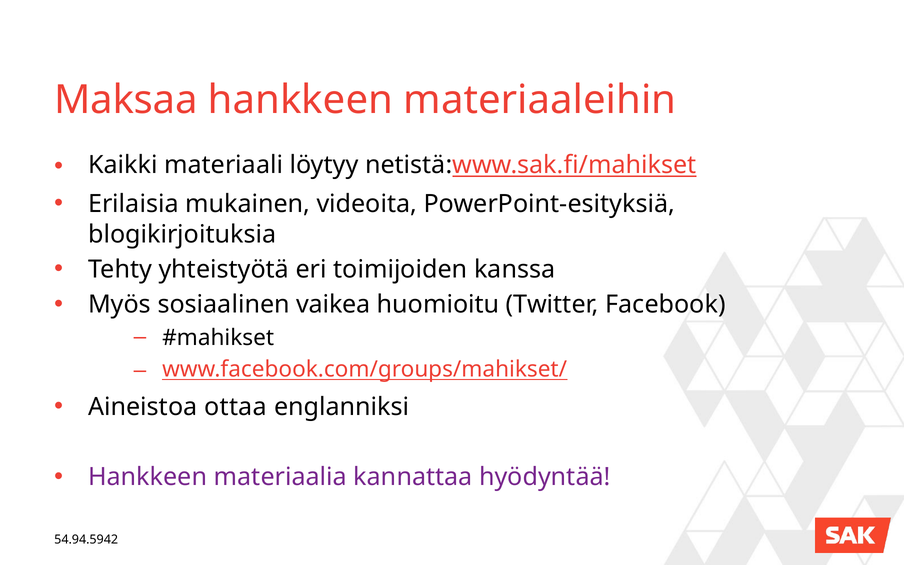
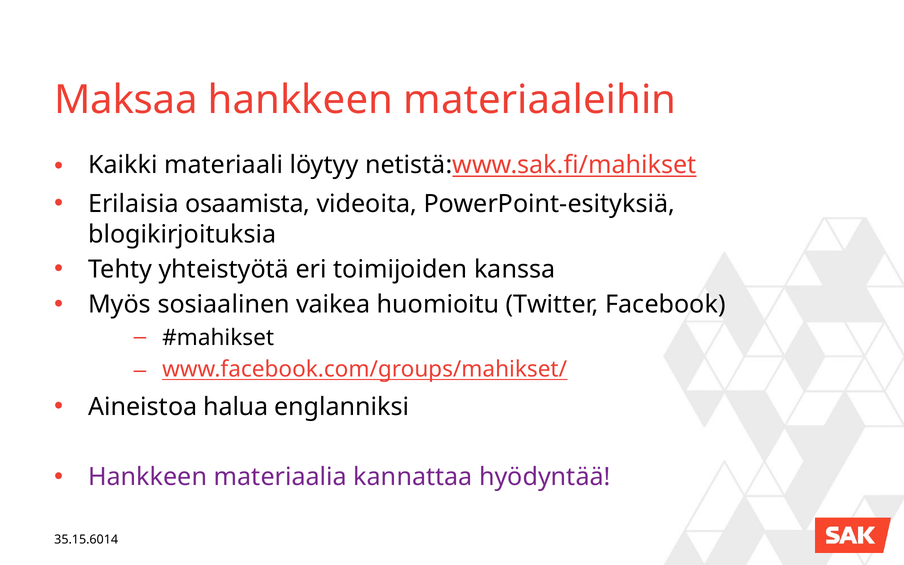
mukainen: mukainen -> osaamista (248, 204)
ottaa: ottaa -> halua (236, 407)
54.94.5942: 54.94.5942 -> 35.15.6014 (86, 540)
